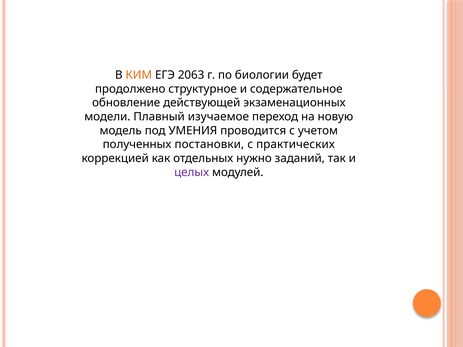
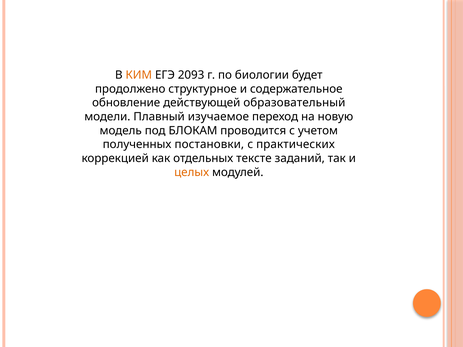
2063: 2063 -> 2093 (191, 75)
экзаменационных: экзаменационных -> образовательный (294, 103)
УМЕНИЯ: УМЕНИЯ -> БЛОКАМ (193, 131)
нужно: нужно -> тексте (254, 158)
целых colour: purple -> orange (192, 172)
